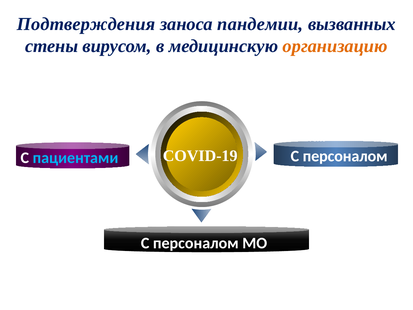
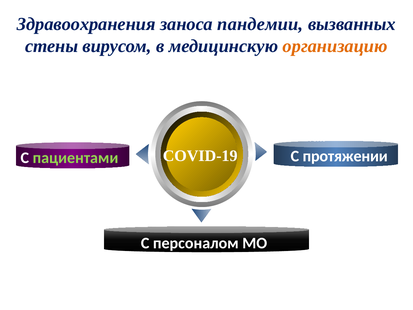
Подтверждения: Подтверждения -> Здравоохранения (86, 24)
персоналом: персоналом -> протяжении (345, 156)
пациентами colour: light blue -> light green (75, 158)
